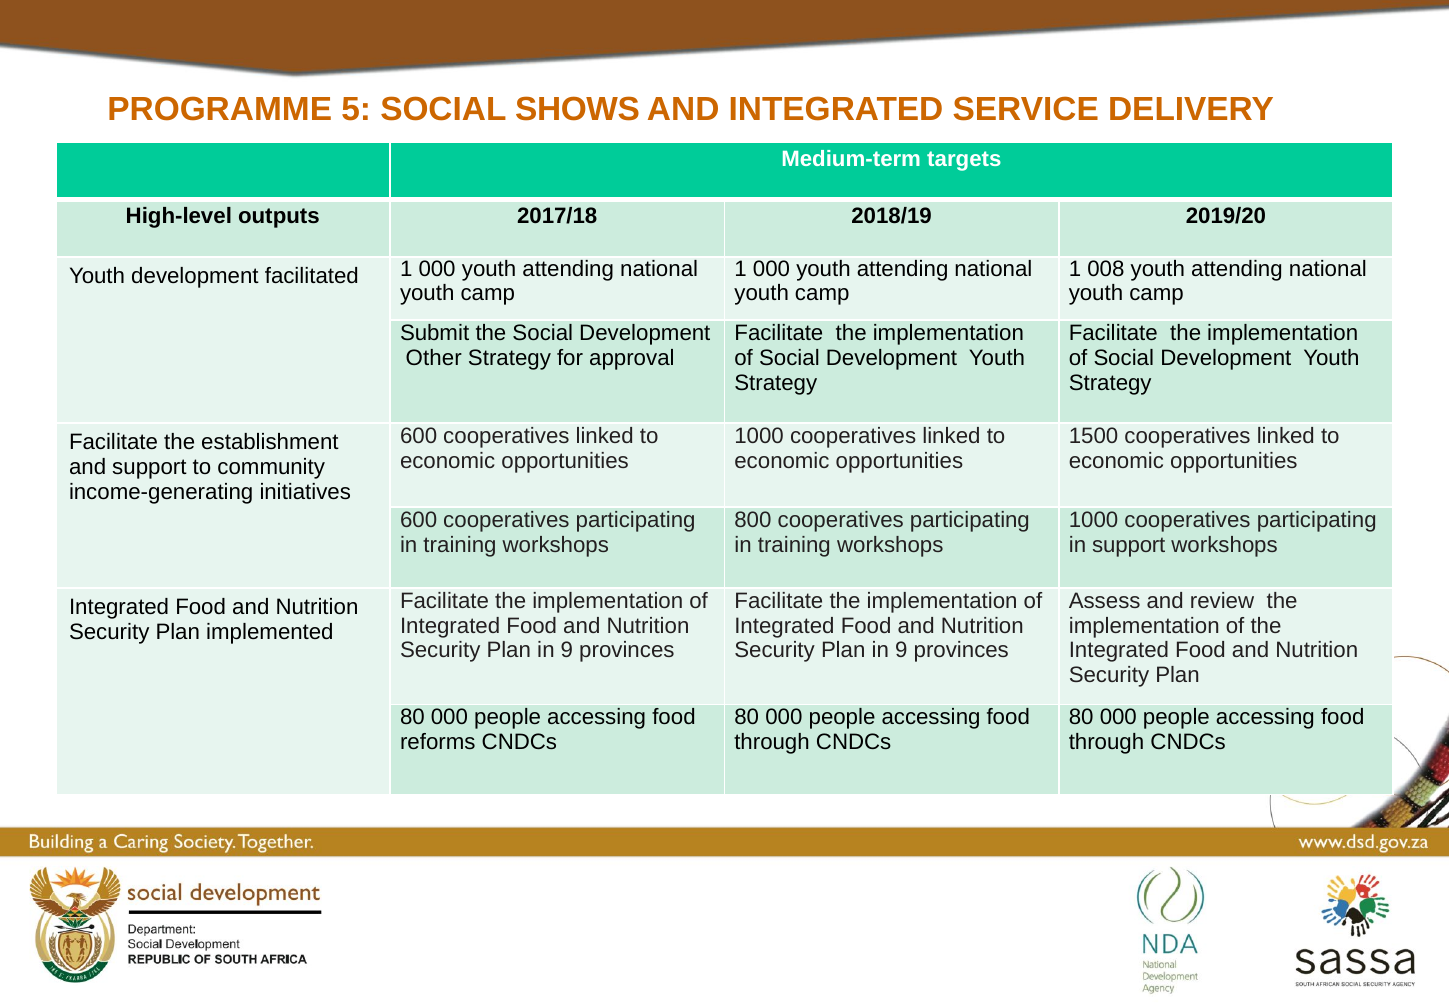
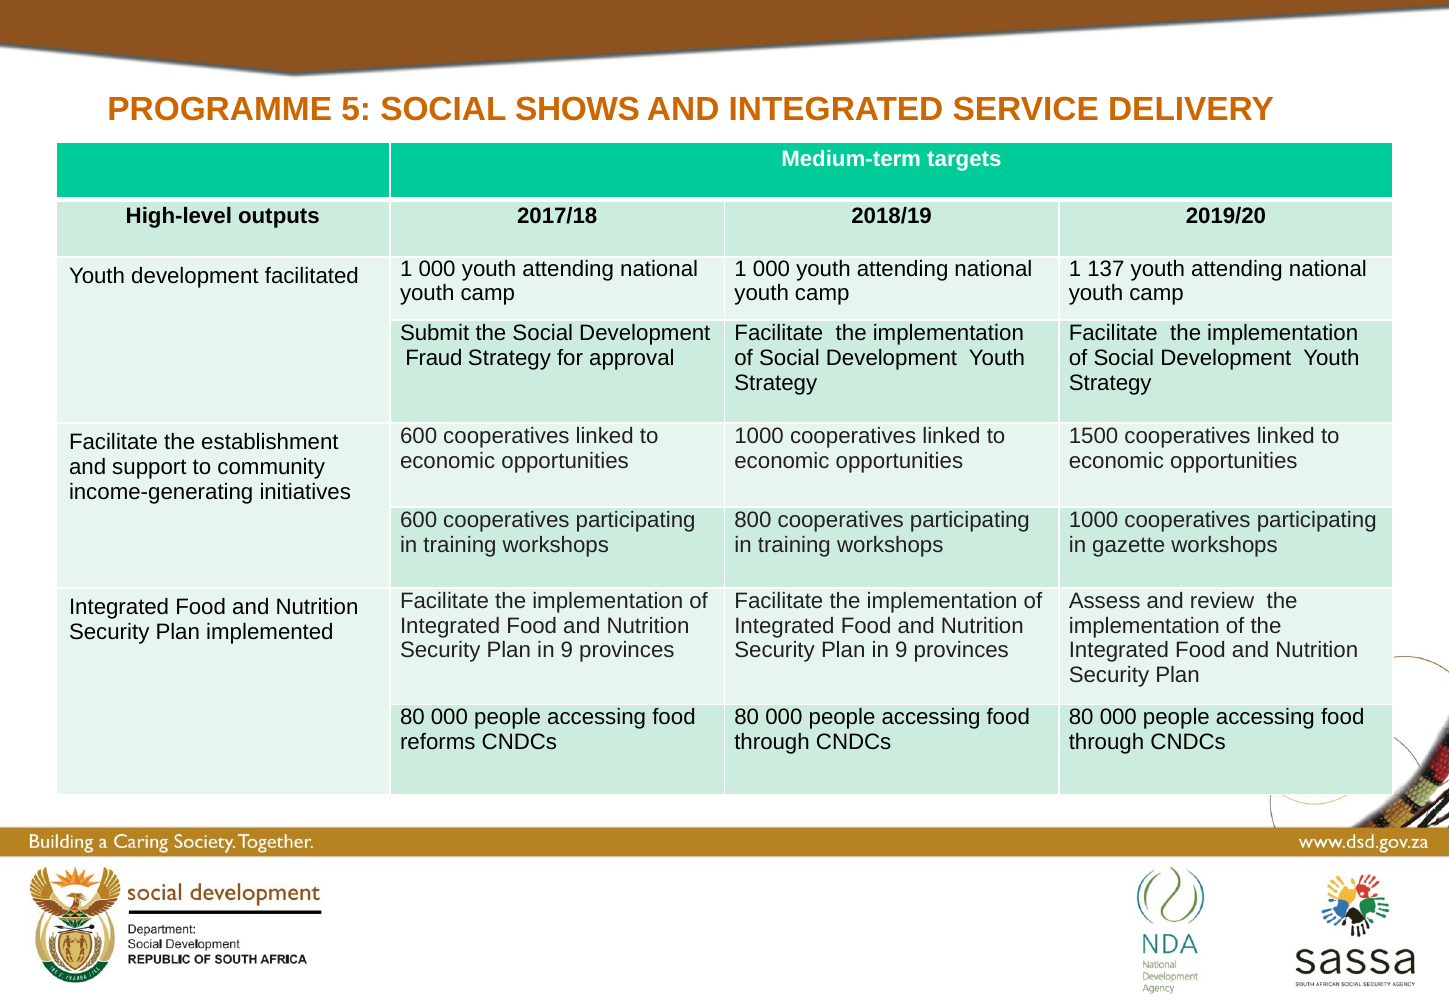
008: 008 -> 137 (1106, 269)
Other: Other -> Fraud (434, 358)
in support: support -> gazette (1129, 545)
